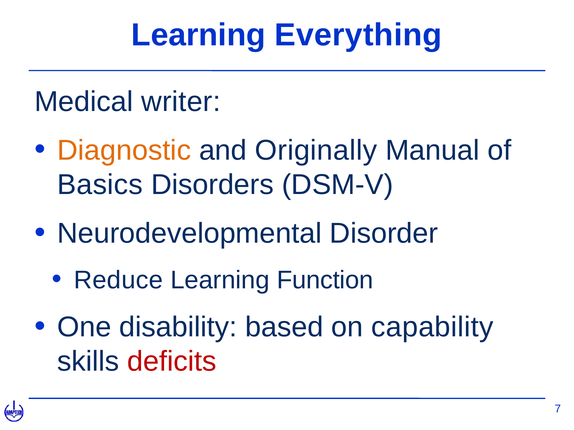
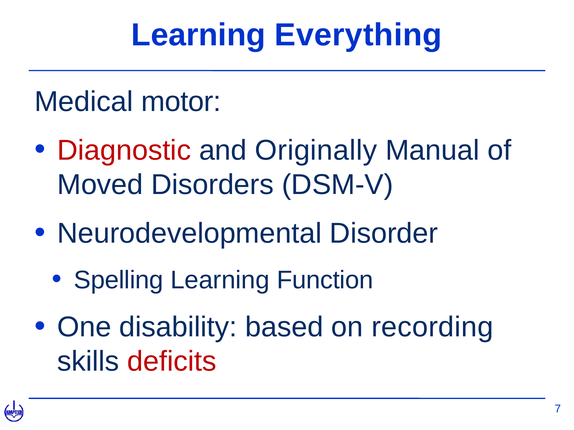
writer: writer -> motor (181, 102)
Diagnostic colour: orange -> red (124, 151)
Basics: Basics -> Moved (100, 185)
Reduce: Reduce -> Spelling (119, 280)
capability: capability -> recording (432, 327)
